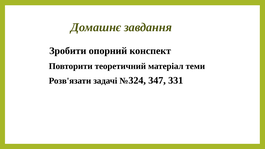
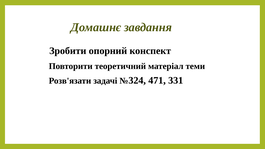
347: 347 -> 471 (157, 81)
